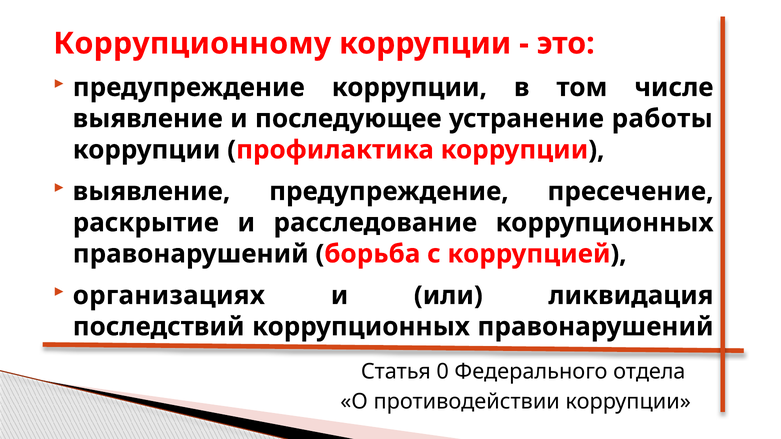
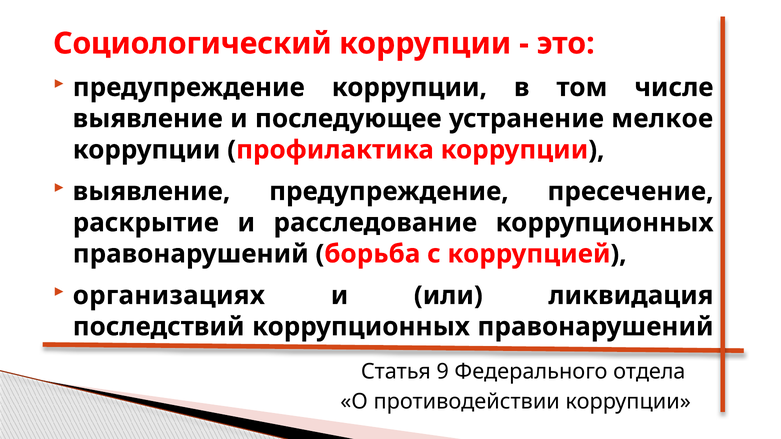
Коррупционному: Коррупционному -> Социологический (192, 44)
работы: работы -> мелкое (662, 119)
0: 0 -> 9 (443, 372)
